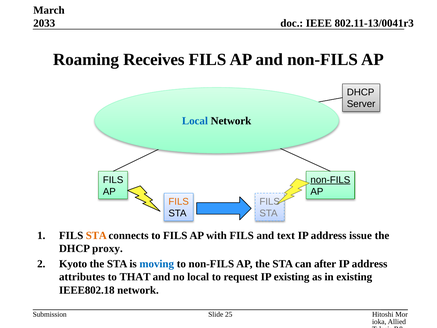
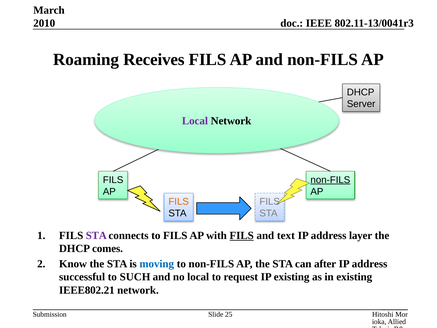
2033: 2033 -> 2010 (44, 23)
Local colour: blue -> purple (195, 121)
STA colour: orange -> purple (96, 235)
FILS underline: none -> present (242, 235)
issue: issue -> layer (361, 235)
proxy: proxy -> comes (108, 248)
Kyoto: Kyoto -> Know (73, 264)
attributes: attributes -> successful (82, 277)
THAT: THAT -> SUCH (135, 277)
IEEE802.18: IEEE802.18 -> IEEE802.21 (87, 290)
